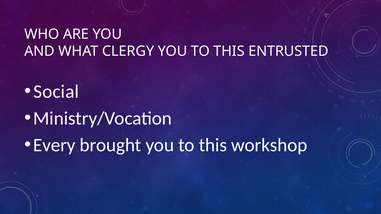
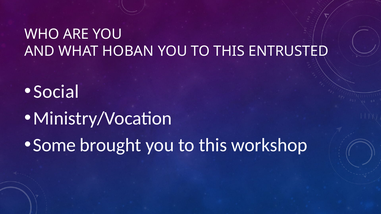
CLERGY: CLERGY -> HOBAN (128, 51)
Every: Every -> Some (54, 145)
